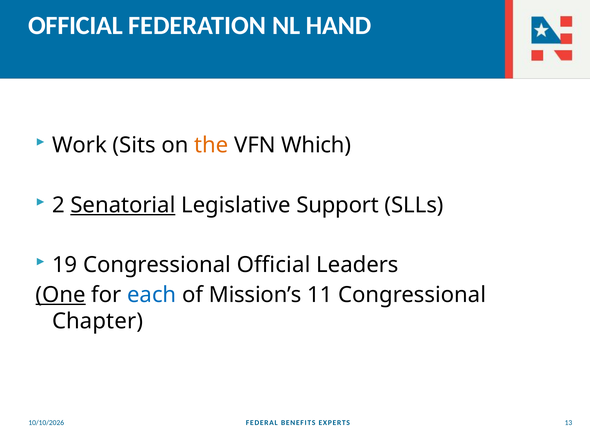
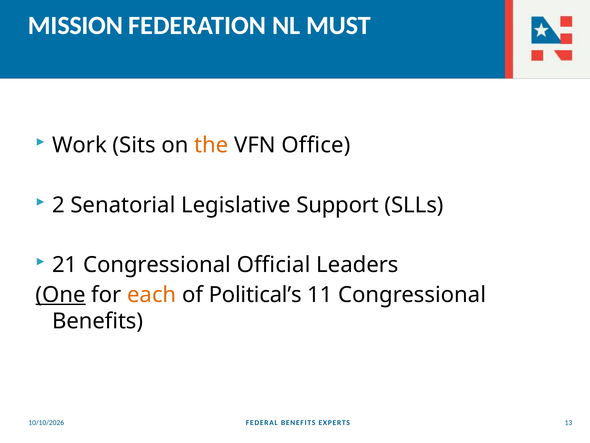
OFFICIAL: OFFICIAL -> MISSION (75, 25)
HAND: HAND -> MUST (339, 25)
Which: Which -> Office (316, 145)
Senatorial underline: present -> none (123, 205)
19: 19 -> 21 (65, 265)
each colour: blue -> orange (152, 294)
Mission’s: Mission’s -> Political’s (255, 294)
Chapter: Chapter -> Benefits (98, 321)
